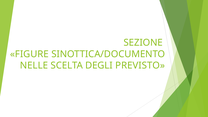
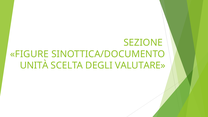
NELLE: NELLE -> UNITÀ (34, 66)
PREVISTO: PREVISTO -> VALUTARE (140, 66)
